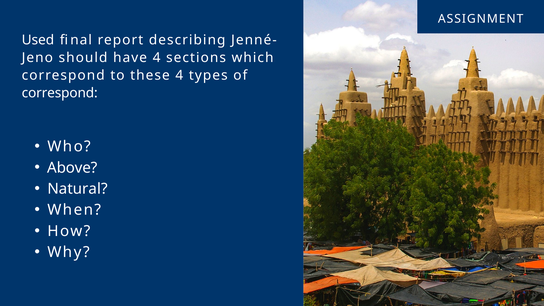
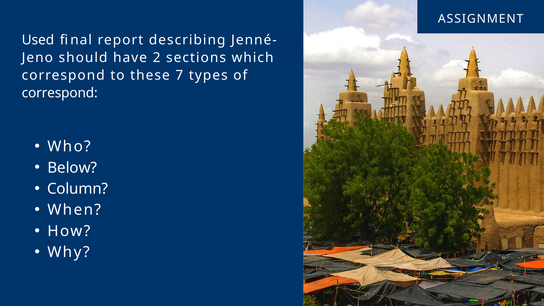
have 4: 4 -> 2 (157, 58)
these 4: 4 -> 7 (179, 75)
Above: Above -> Below (72, 168)
Natural: Natural -> Column (78, 189)
